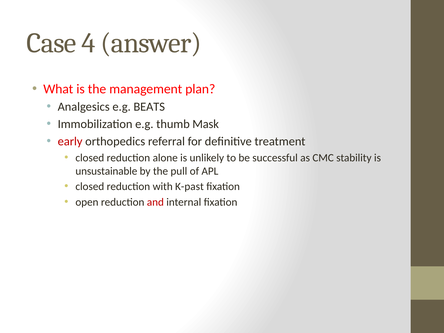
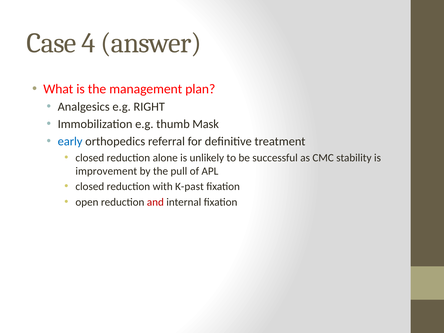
BEATS: BEATS -> RIGHT (149, 107)
early colour: red -> blue (70, 142)
unsustainable: unsustainable -> improvement (106, 171)
